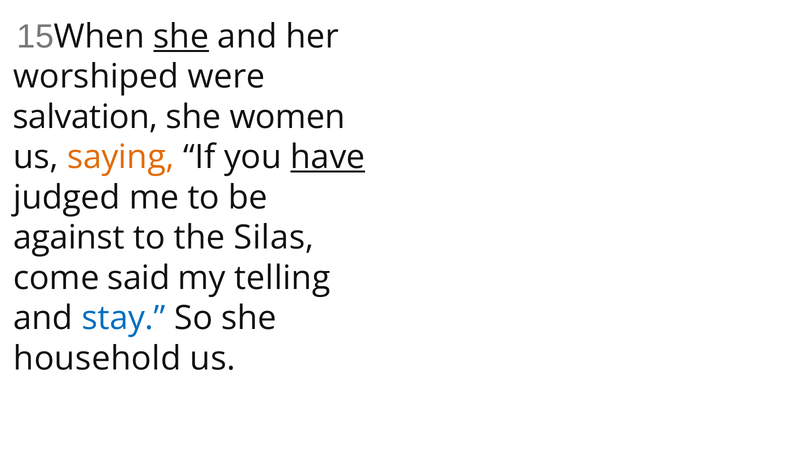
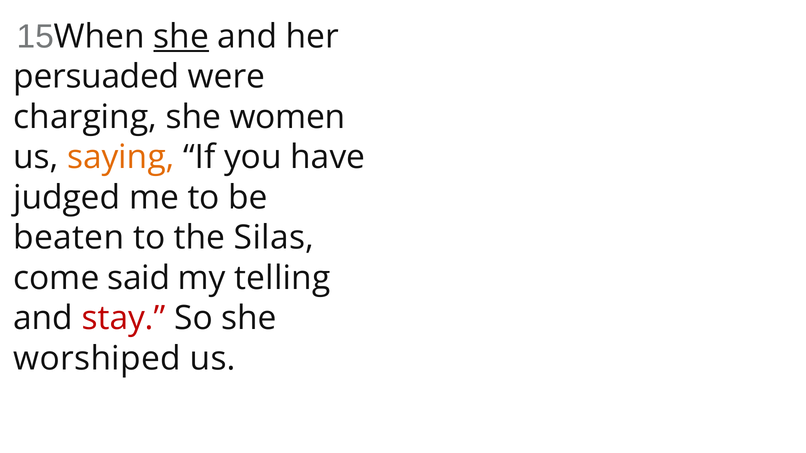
worshiped: worshiped -> persuaded (96, 77)
salvation: salvation -> charging (85, 117)
have underline: present -> none (328, 157)
against: against -> beaten (69, 238)
stay colour: blue -> red (124, 319)
household: household -> worshiped (97, 359)
